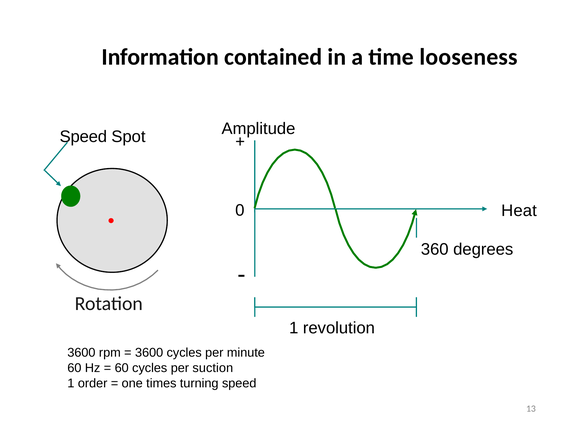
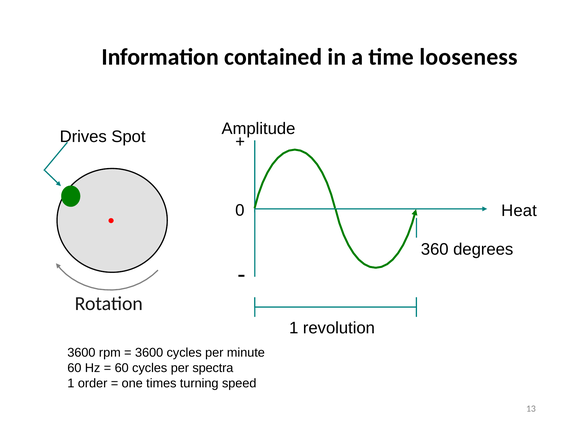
Speed: Speed -> Drives (83, 136)
suction: suction -> spectra (213, 368)
